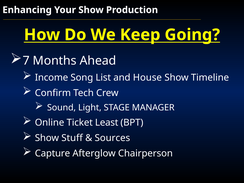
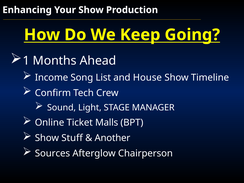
7: 7 -> 1 (26, 61)
Least: Least -> Malls (107, 123)
Sources: Sources -> Another (112, 138)
Capture: Capture -> Sources (52, 153)
